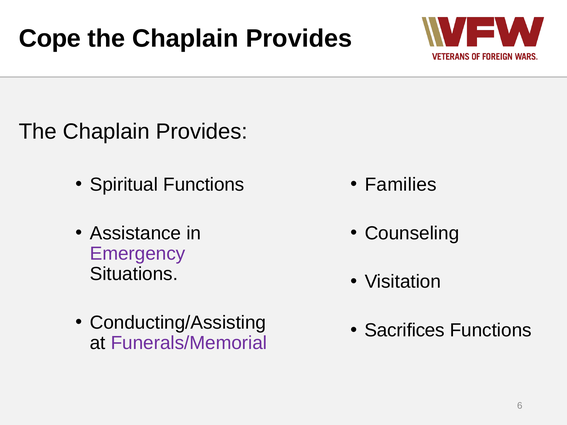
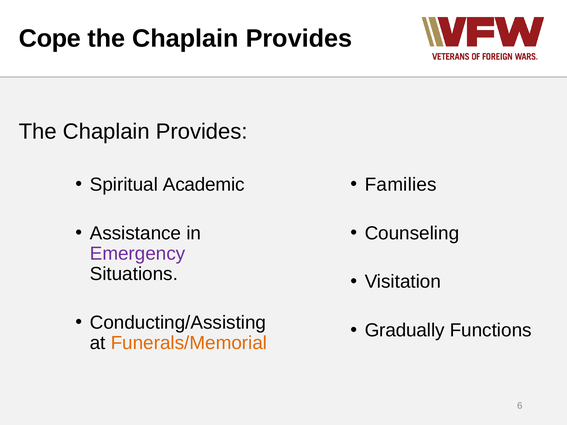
Spiritual Functions: Functions -> Academic (204, 185)
Sacrifices: Sacrifices -> Gradually (405, 331)
Funerals/Memorial colour: purple -> orange (189, 343)
